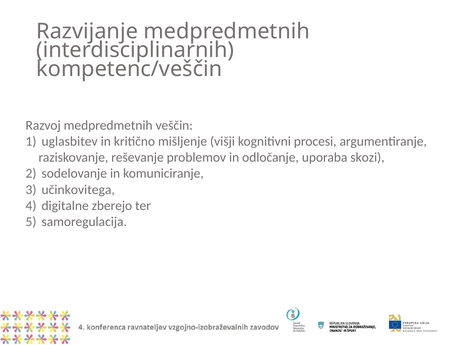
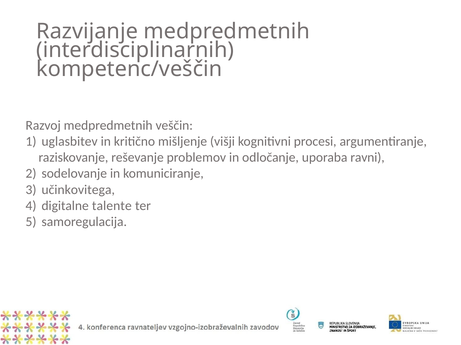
skozi: skozi -> ravni (368, 158)
zberejo: zberejo -> talente (112, 206)
